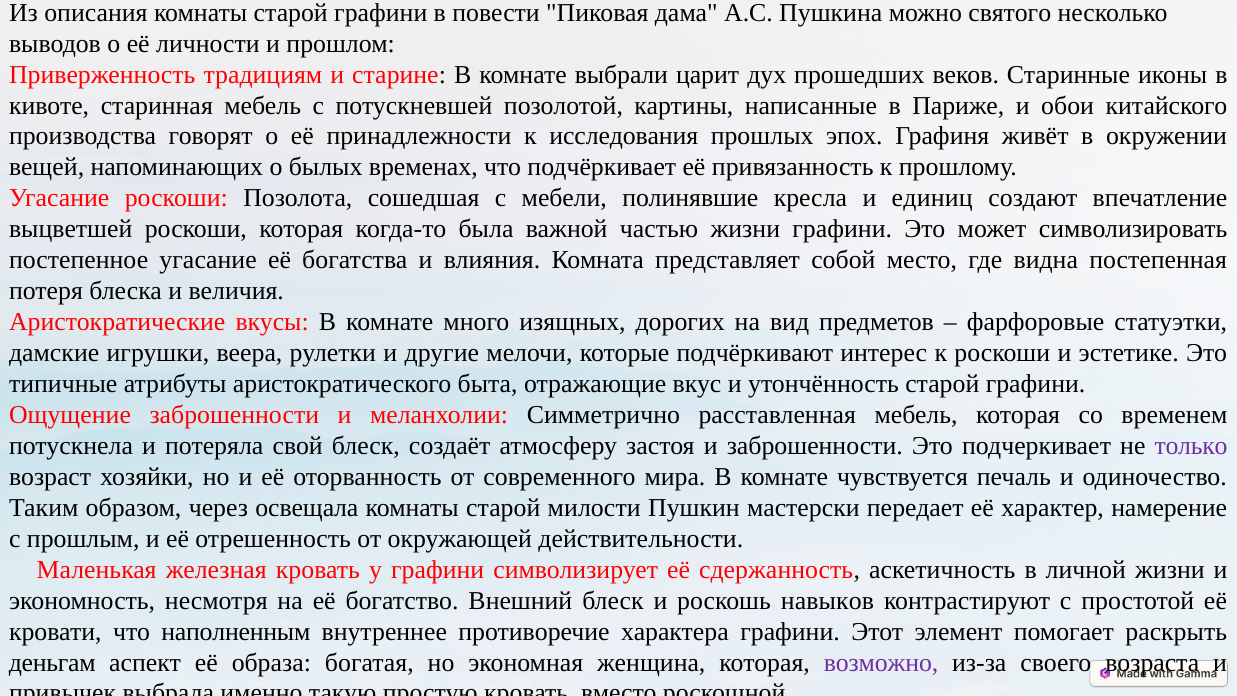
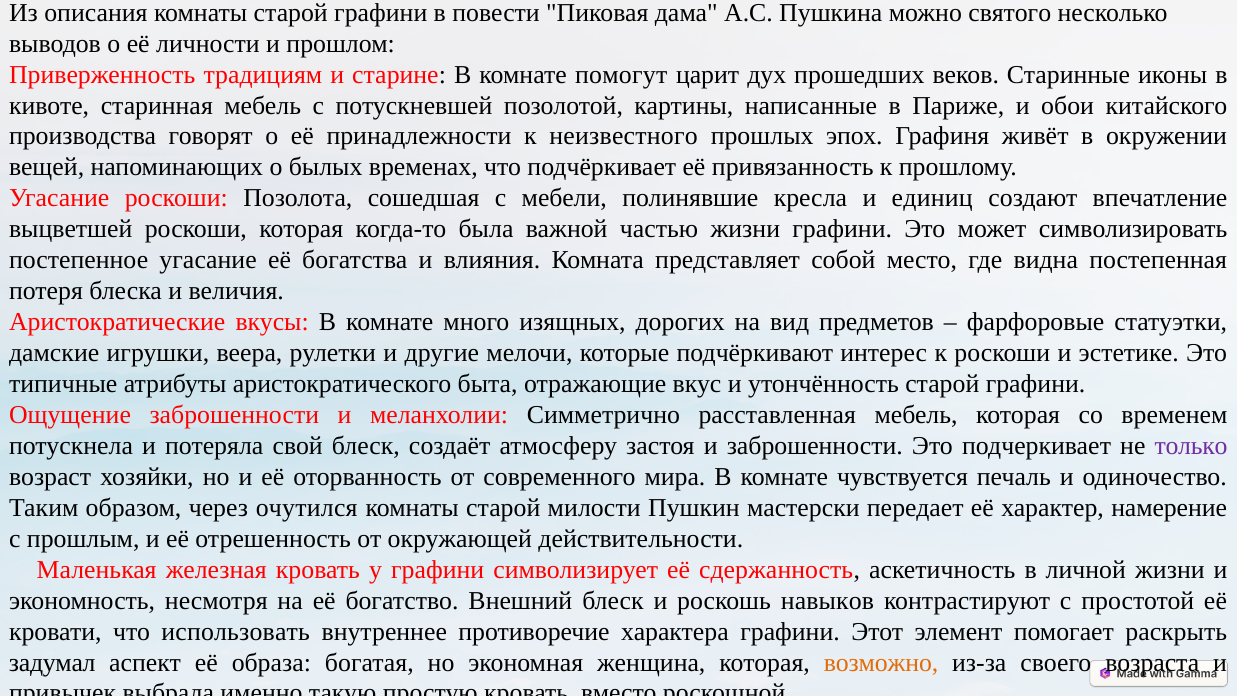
выбрали: выбрали -> помогут (621, 75)
исследования: исследования -> неизвестного (624, 136)
освещала: освещала -> очутился (307, 508)
наполненным: наполненным -> использовать (236, 631)
деньгам: деньгам -> задумал (52, 662)
возможно colour: purple -> orange (881, 662)
